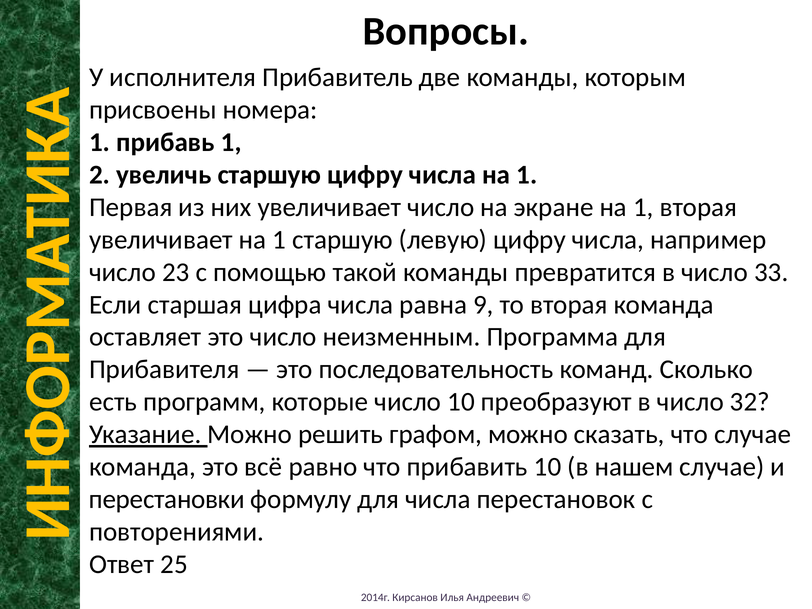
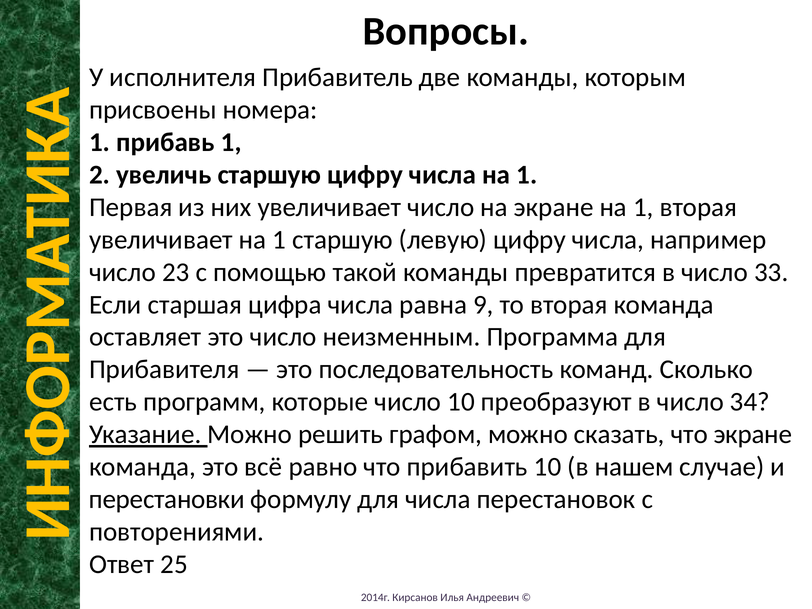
32: 32 -> 34 (750, 402)
что случае: случае -> экране (753, 435)
